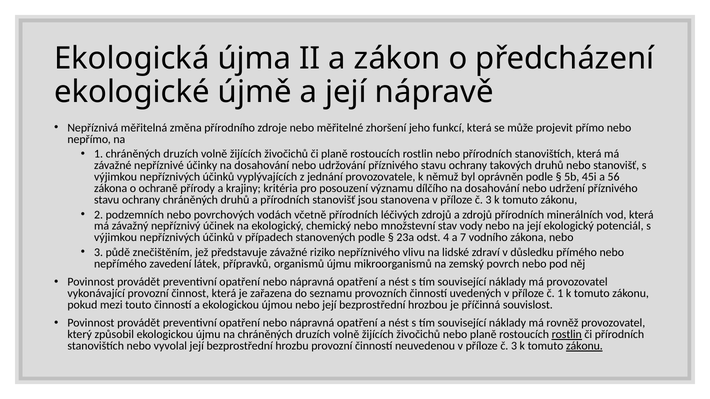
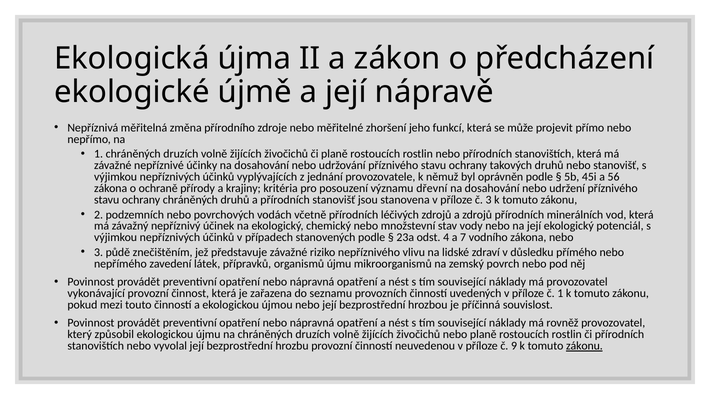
dílčího: dílčího -> dřevní (432, 189)
rostlin underline: present -> none (567, 335)
3: 3 -> 9 (514, 346)
